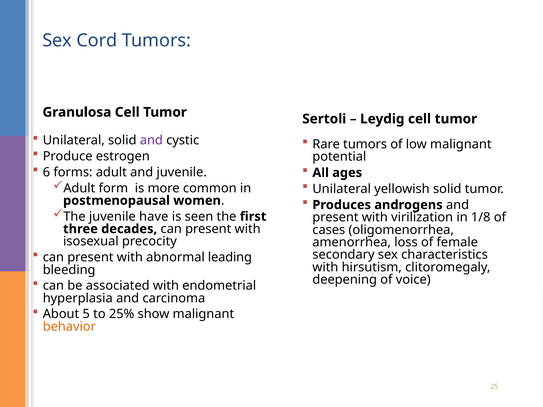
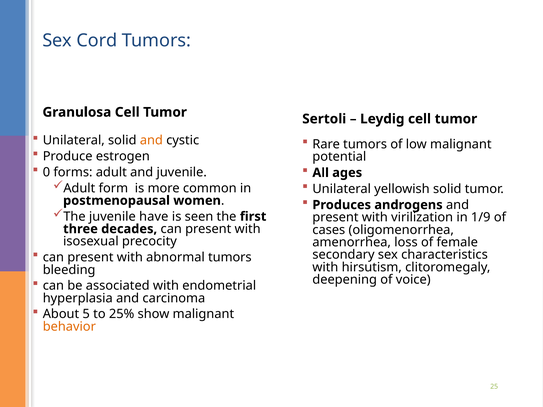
and colour: purple -> orange (151, 140)
6: 6 -> 0 (46, 172)
1/8: 1/8 -> 1/9 (481, 217)
abnormal leading: leading -> tumors (230, 257)
